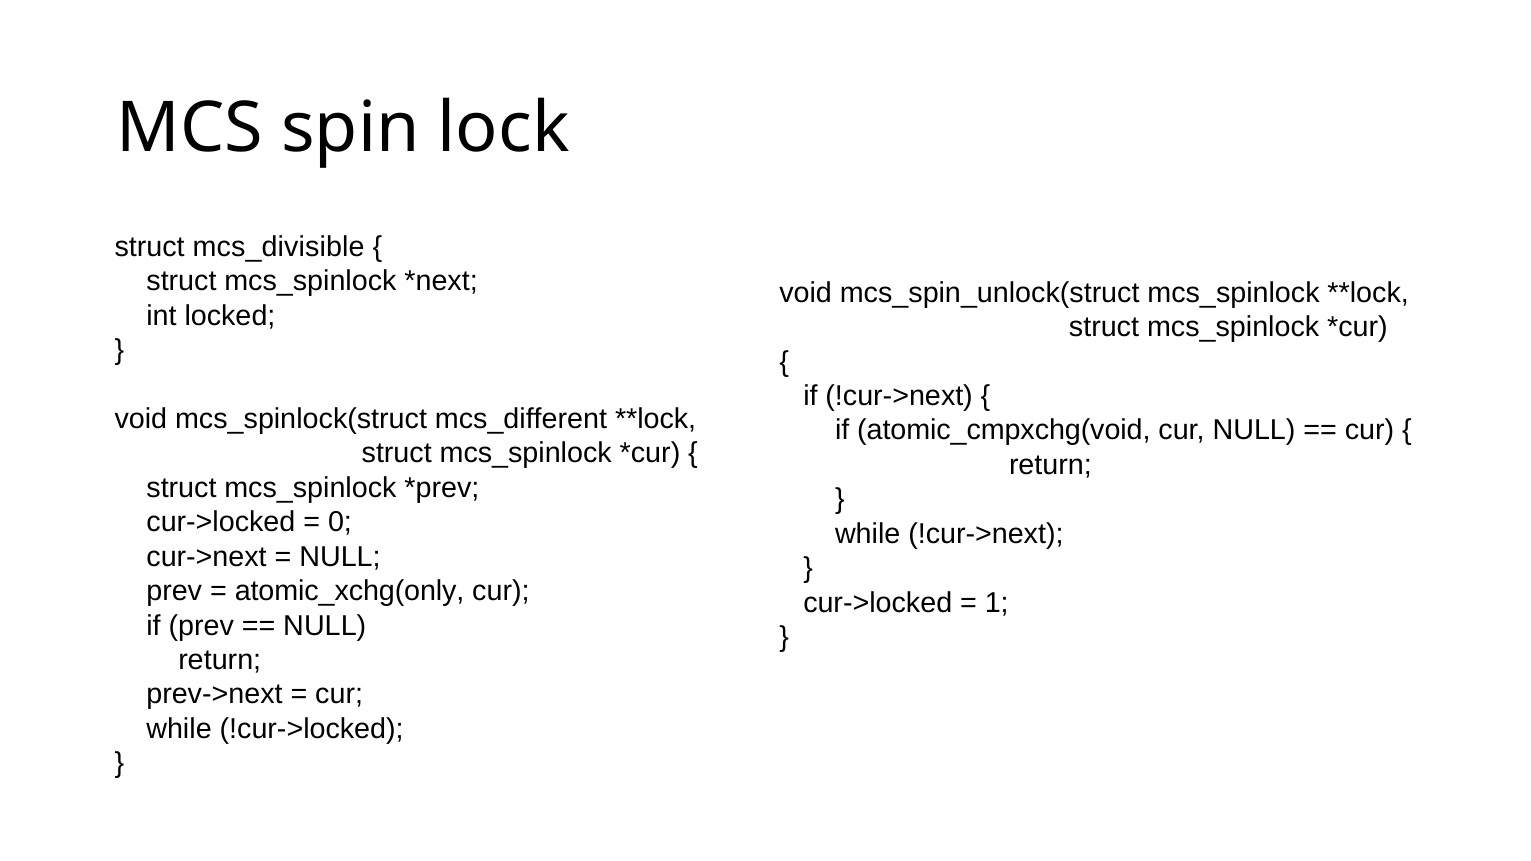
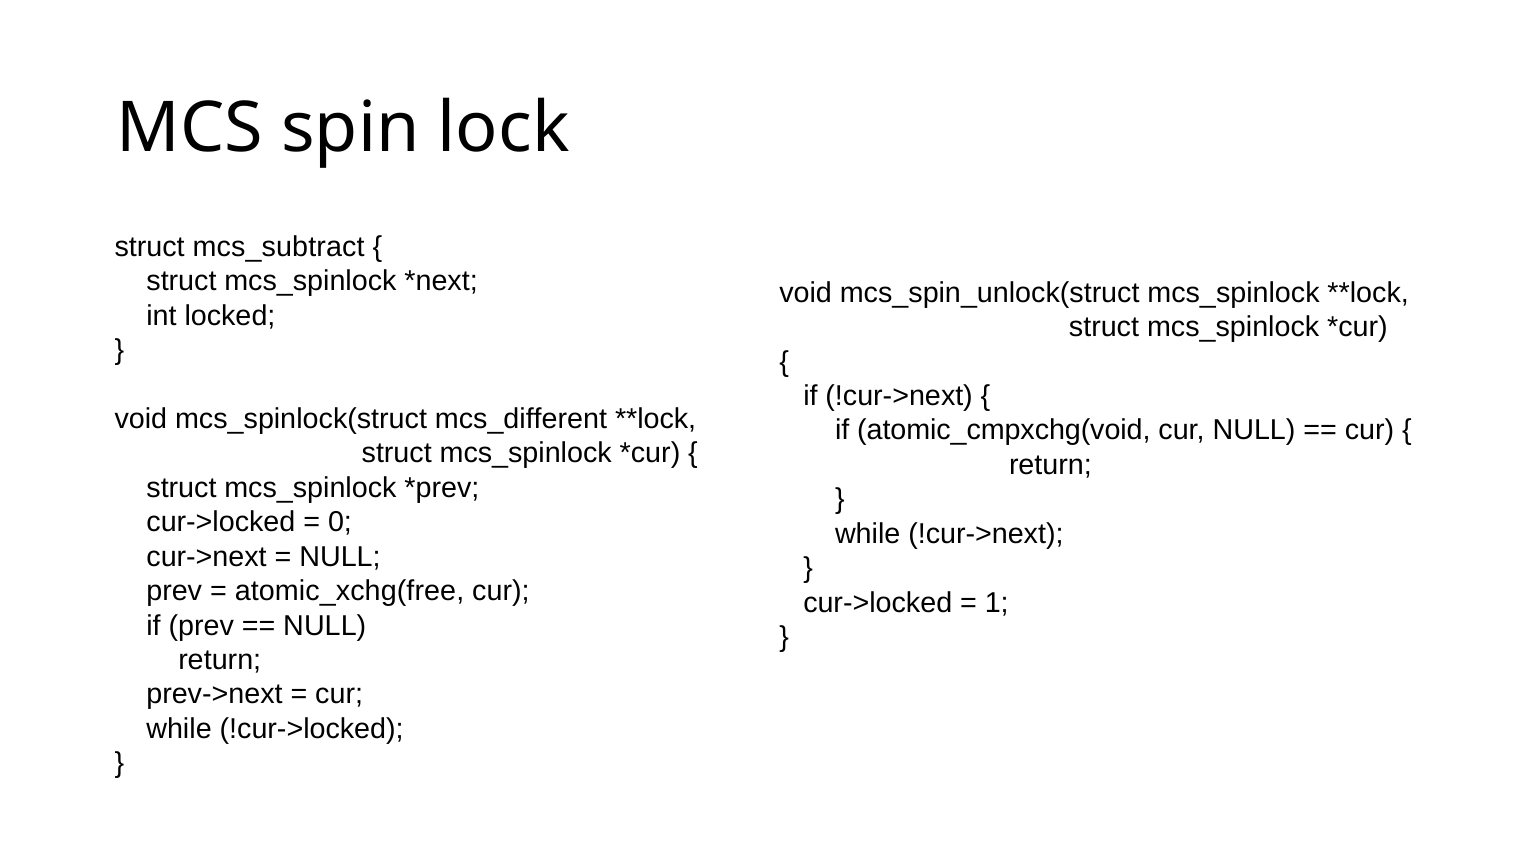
mcs_divisible: mcs_divisible -> mcs_subtract (279, 247)
atomic_xchg(only: atomic_xchg(only -> atomic_xchg(free (349, 591)
